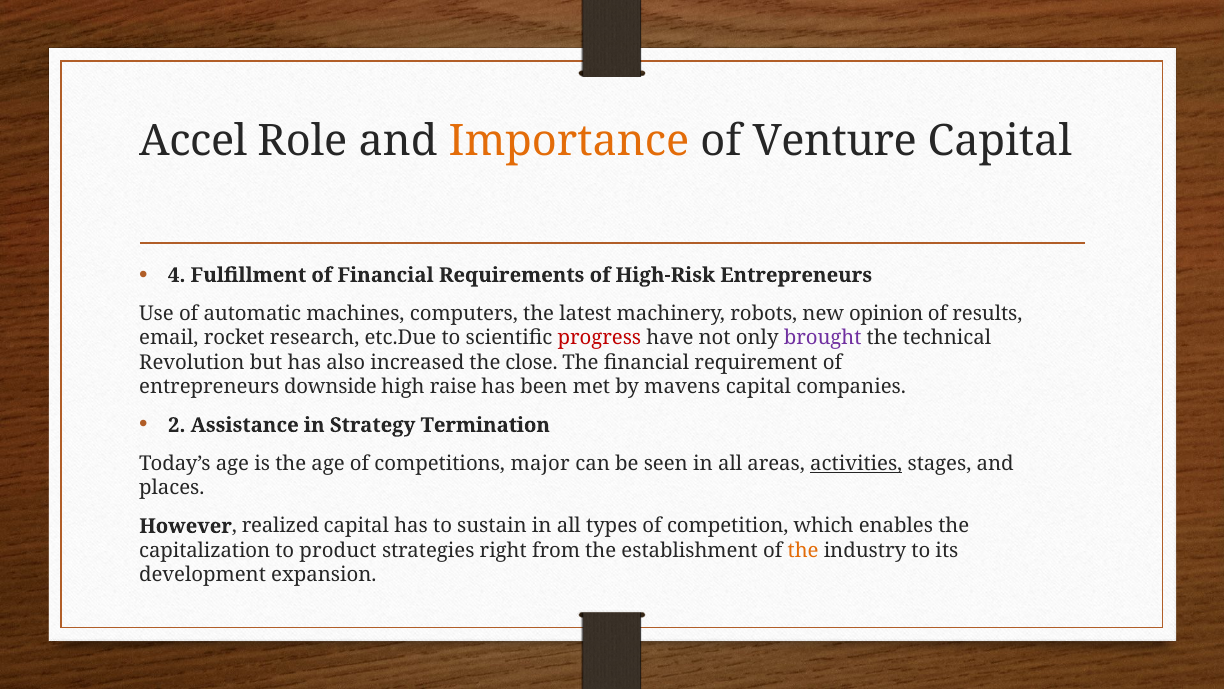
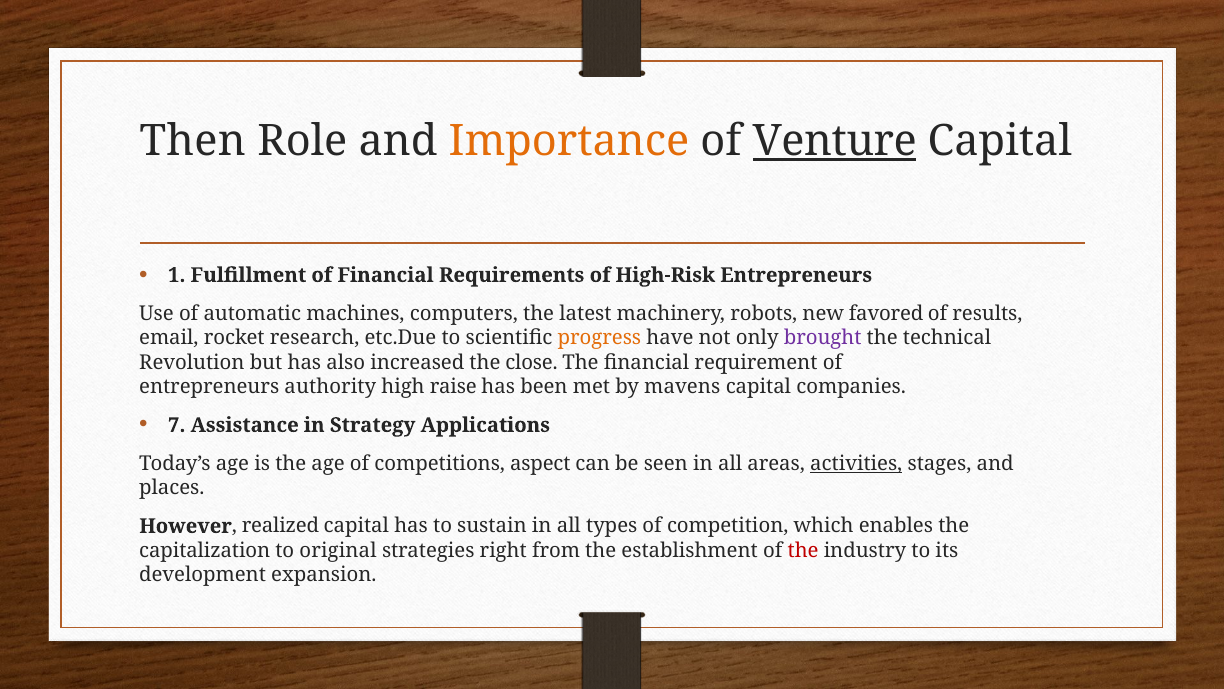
Accel: Accel -> Then (193, 141)
Venture underline: none -> present (835, 141)
4: 4 -> 1 (177, 275)
opinion: opinion -> favored (886, 313)
progress colour: red -> orange (599, 338)
downside: downside -> authority (330, 387)
2: 2 -> 7 (177, 425)
Termination: Termination -> Applications (485, 425)
major: major -> aspect (540, 463)
product: product -> original (338, 550)
the colour: orange -> red (803, 550)
